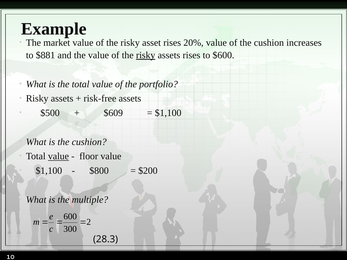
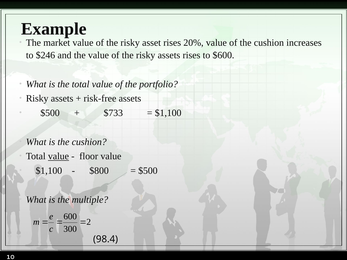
$881: $881 -> $246 (45, 55)
risky underline: present -> none (146, 55)
$609: $609 -> $733 (113, 113)
$200: $200 -> $500 (148, 171)
28.3: 28.3 -> 98.4 (106, 239)
